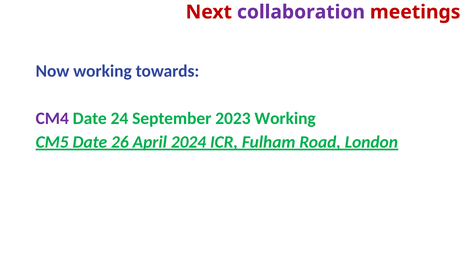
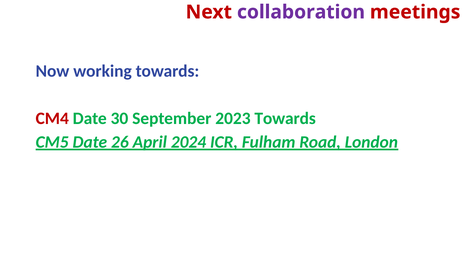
CM4 colour: purple -> red (52, 118)
24: 24 -> 30 (119, 118)
2023 Working: Working -> Towards (285, 118)
